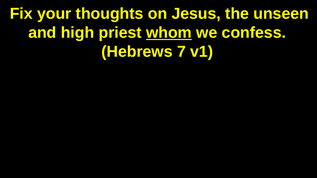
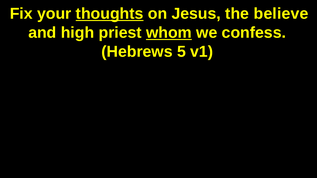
thoughts underline: none -> present (110, 14)
unseen: unseen -> believe (281, 14)
7: 7 -> 5 (181, 52)
